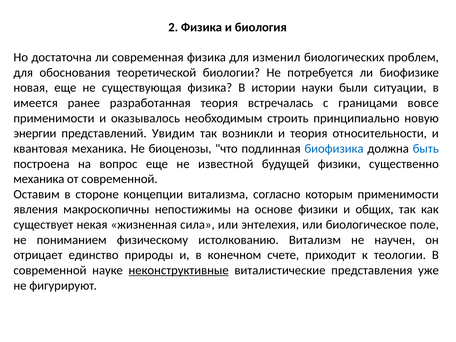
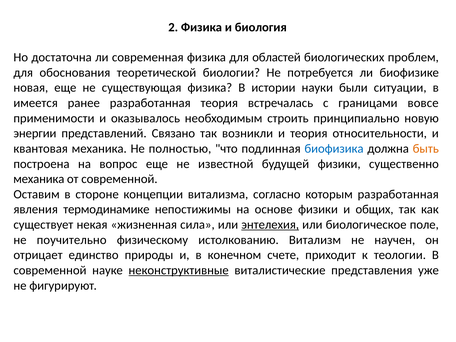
изменил: изменил -> областей (277, 57)
Увидим: Увидим -> Связано (173, 133)
биоценозы: биоценозы -> полностью (180, 149)
быть colour: blue -> orange (426, 149)
которым применимости: применимости -> разработанная (398, 194)
макроскопичны: макроскопичны -> термодинамике (106, 209)
энтелехия underline: none -> present (270, 225)
пониманием: пониманием -> поучительно (72, 240)
